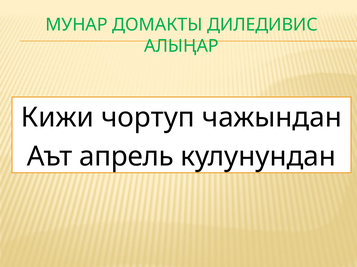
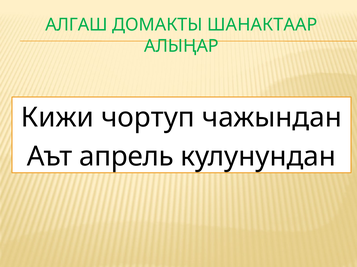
МУНАР: МУНАР -> АЛГАШ (76, 25)
ДИЛЕДИВИС: ДИЛЕДИВИС -> ШАНАКТААР (262, 25)
